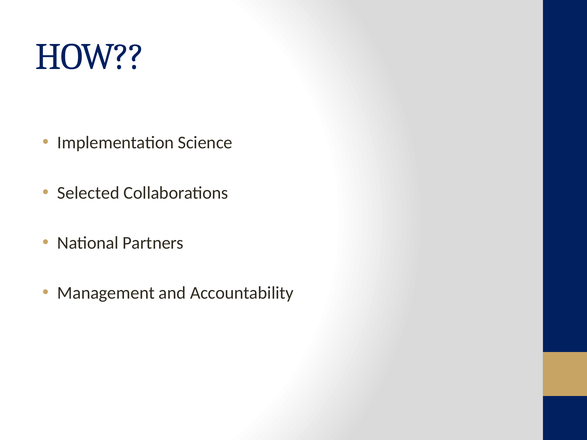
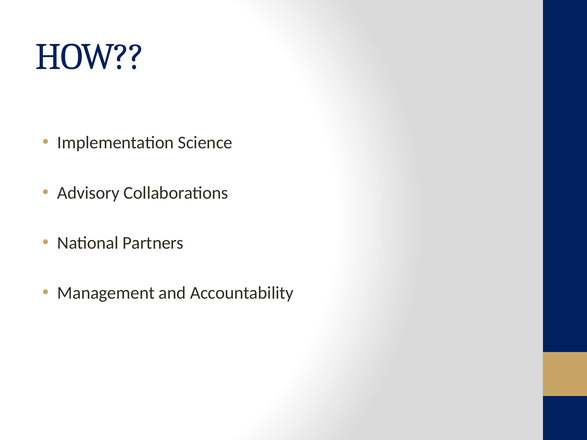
Selected: Selected -> Advisory (88, 193)
